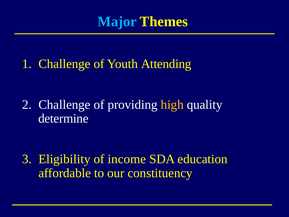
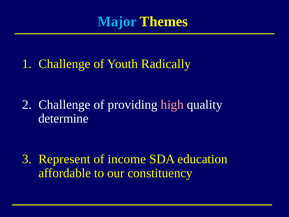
Attending: Attending -> Radically (166, 64)
high colour: yellow -> pink (172, 104)
Eligibility: Eligibility -> Represent (64, 159)
